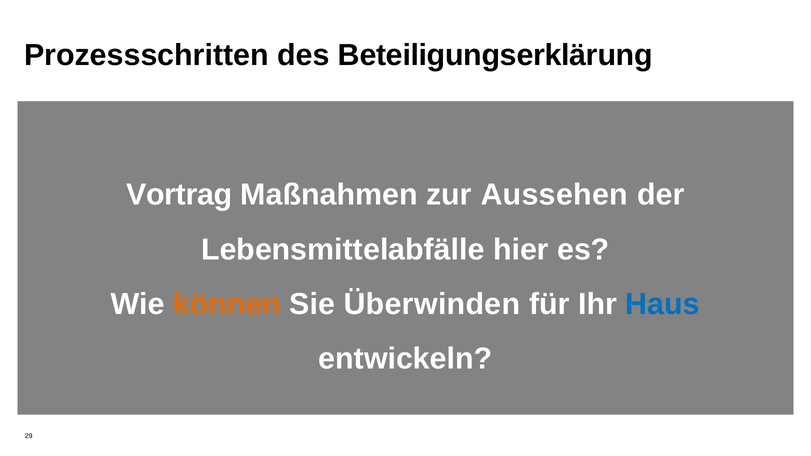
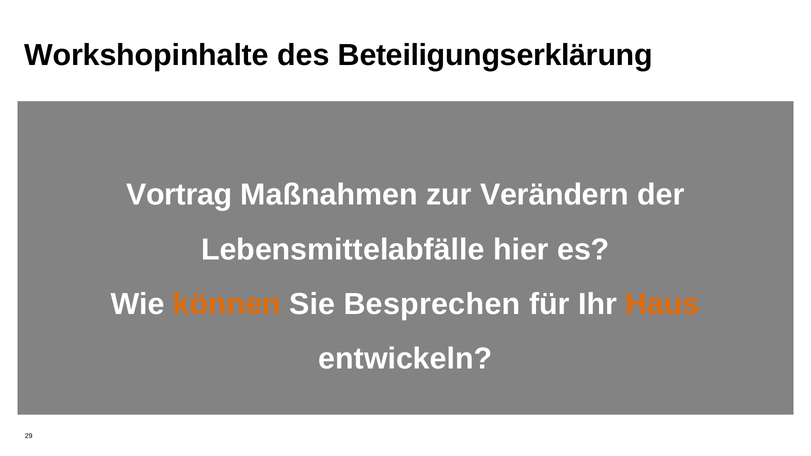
Prozessschritten: Prozessschritten -> Workshopinhalte (146, 55)
Aussehen: Aussehen -> Verändern (554, 195)
Überwinden: Überwinden -> Besprechen (432, 304)
Haus colour: blue -> orange (663, 304)
